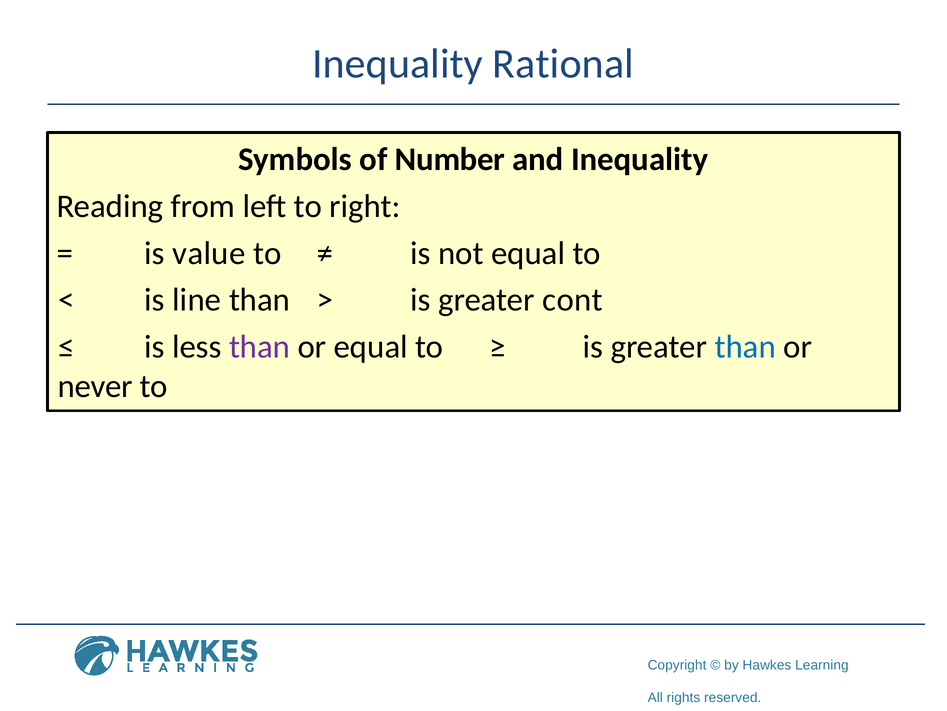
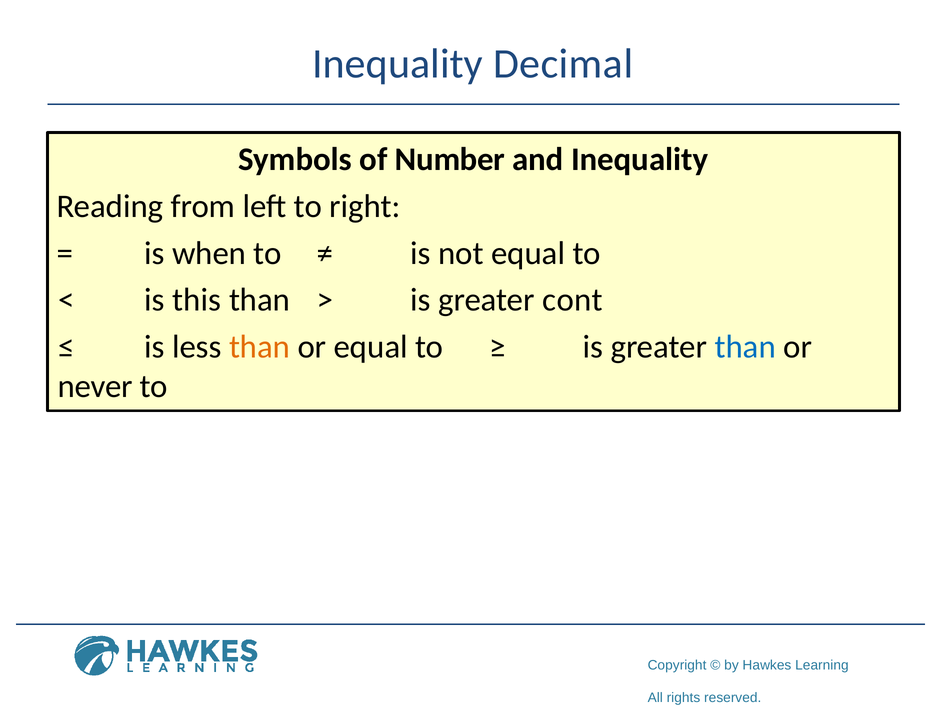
Rational: Rational -> Decimal (563, 64)
value: value -> when (209, 253)
line: line -> this (197, 300)
than colour: purple -> orange (260, 347)
